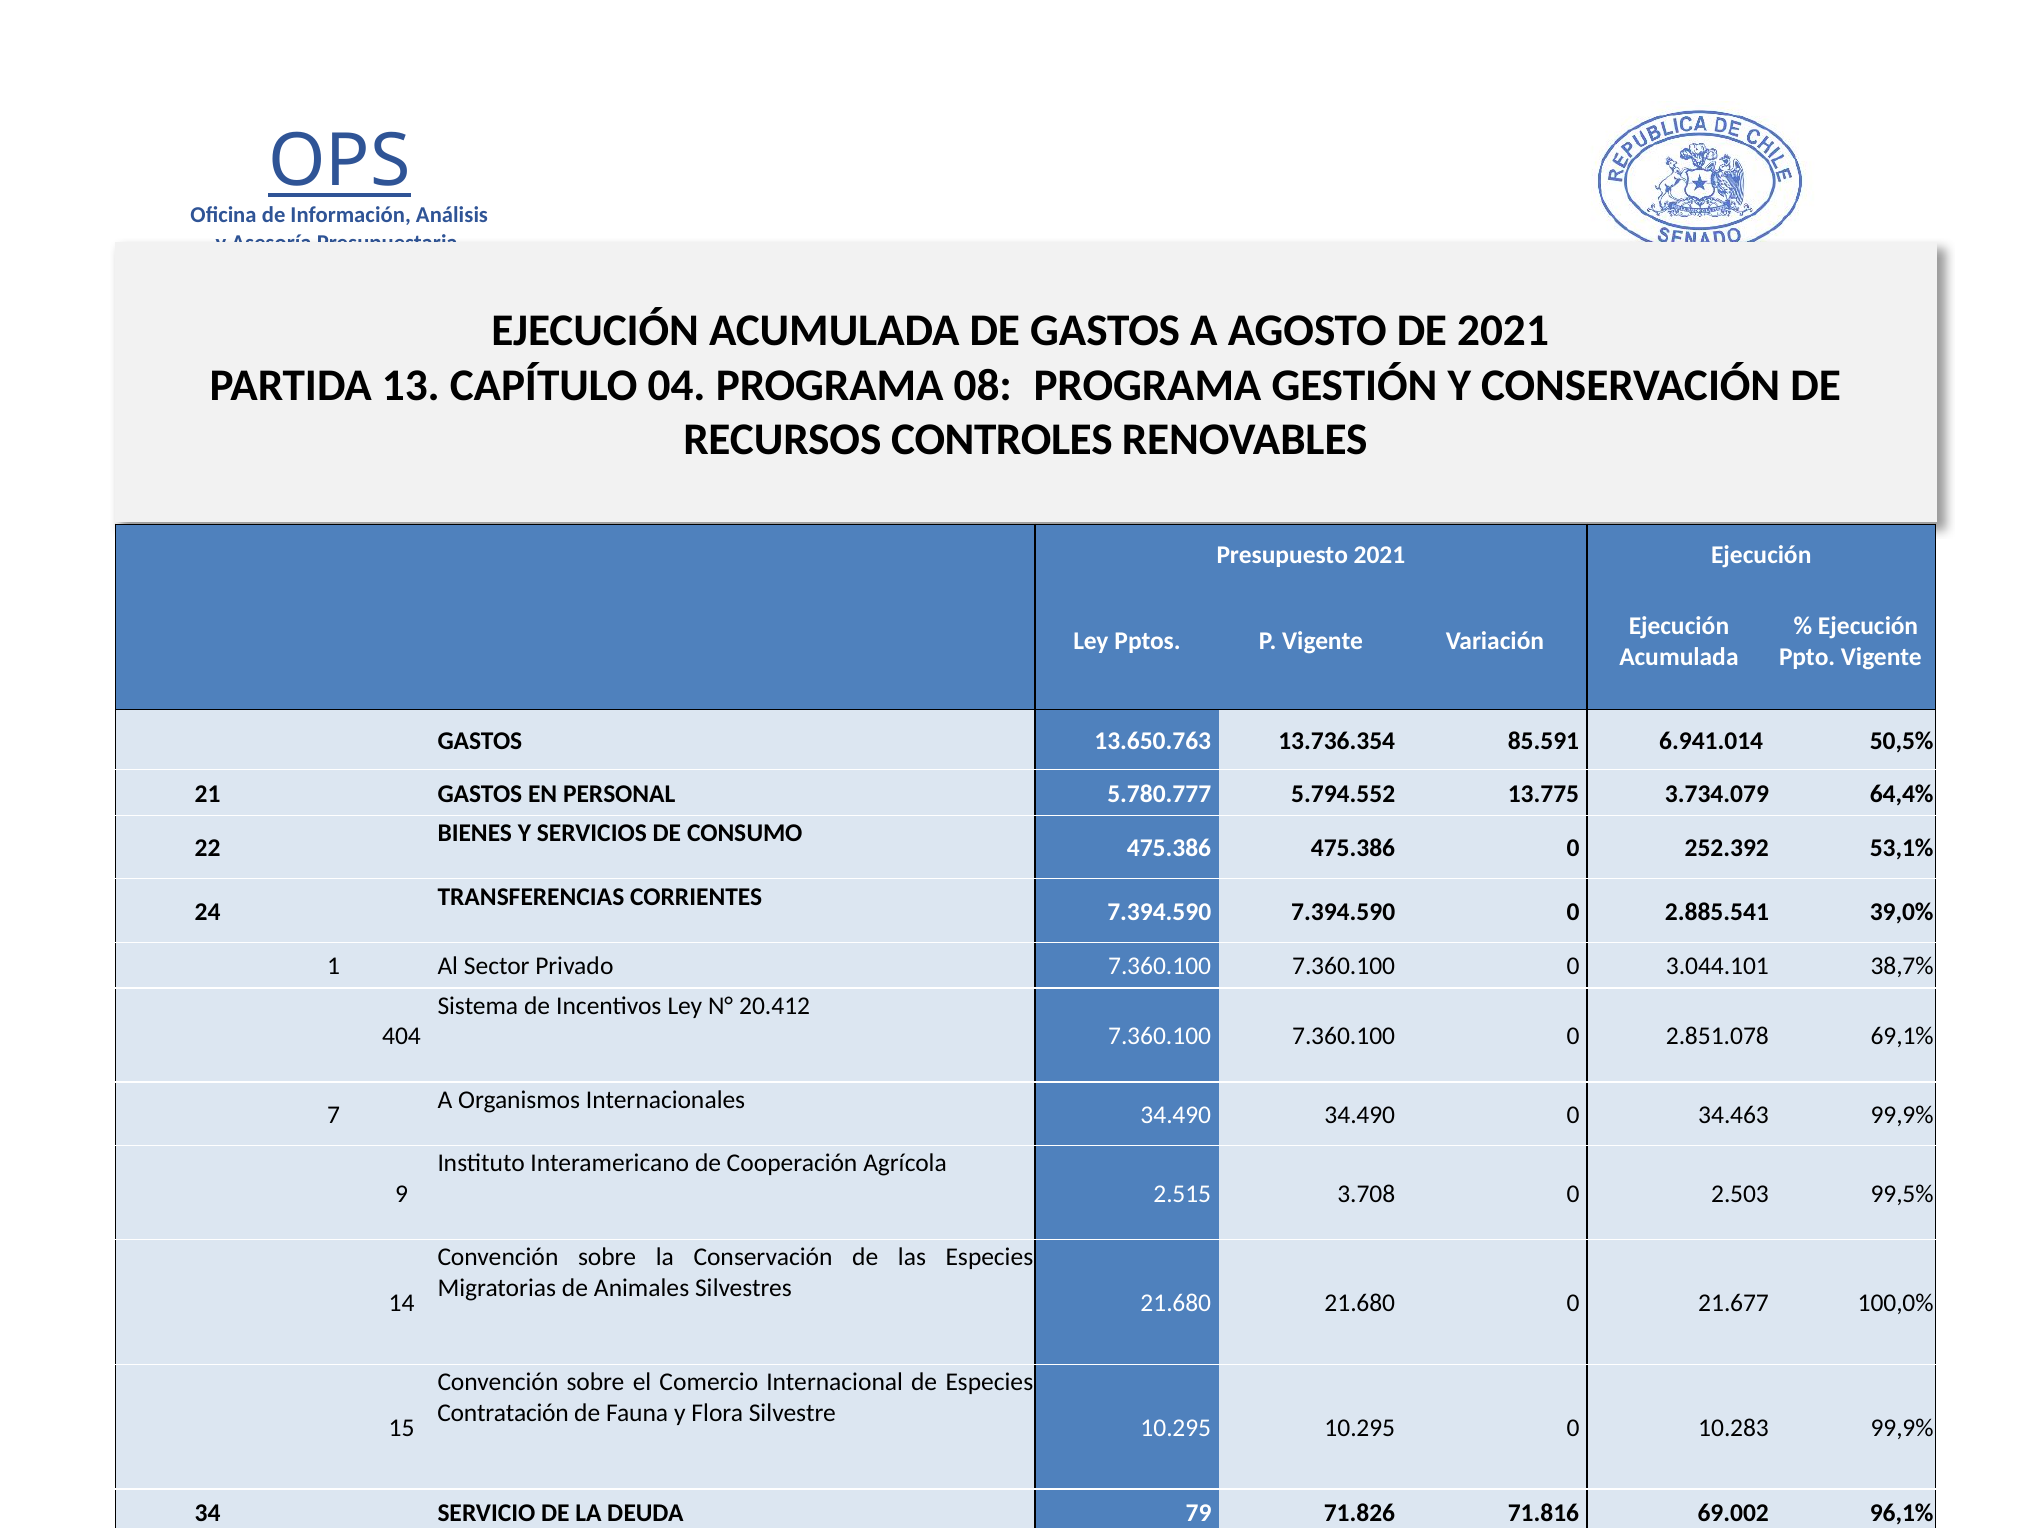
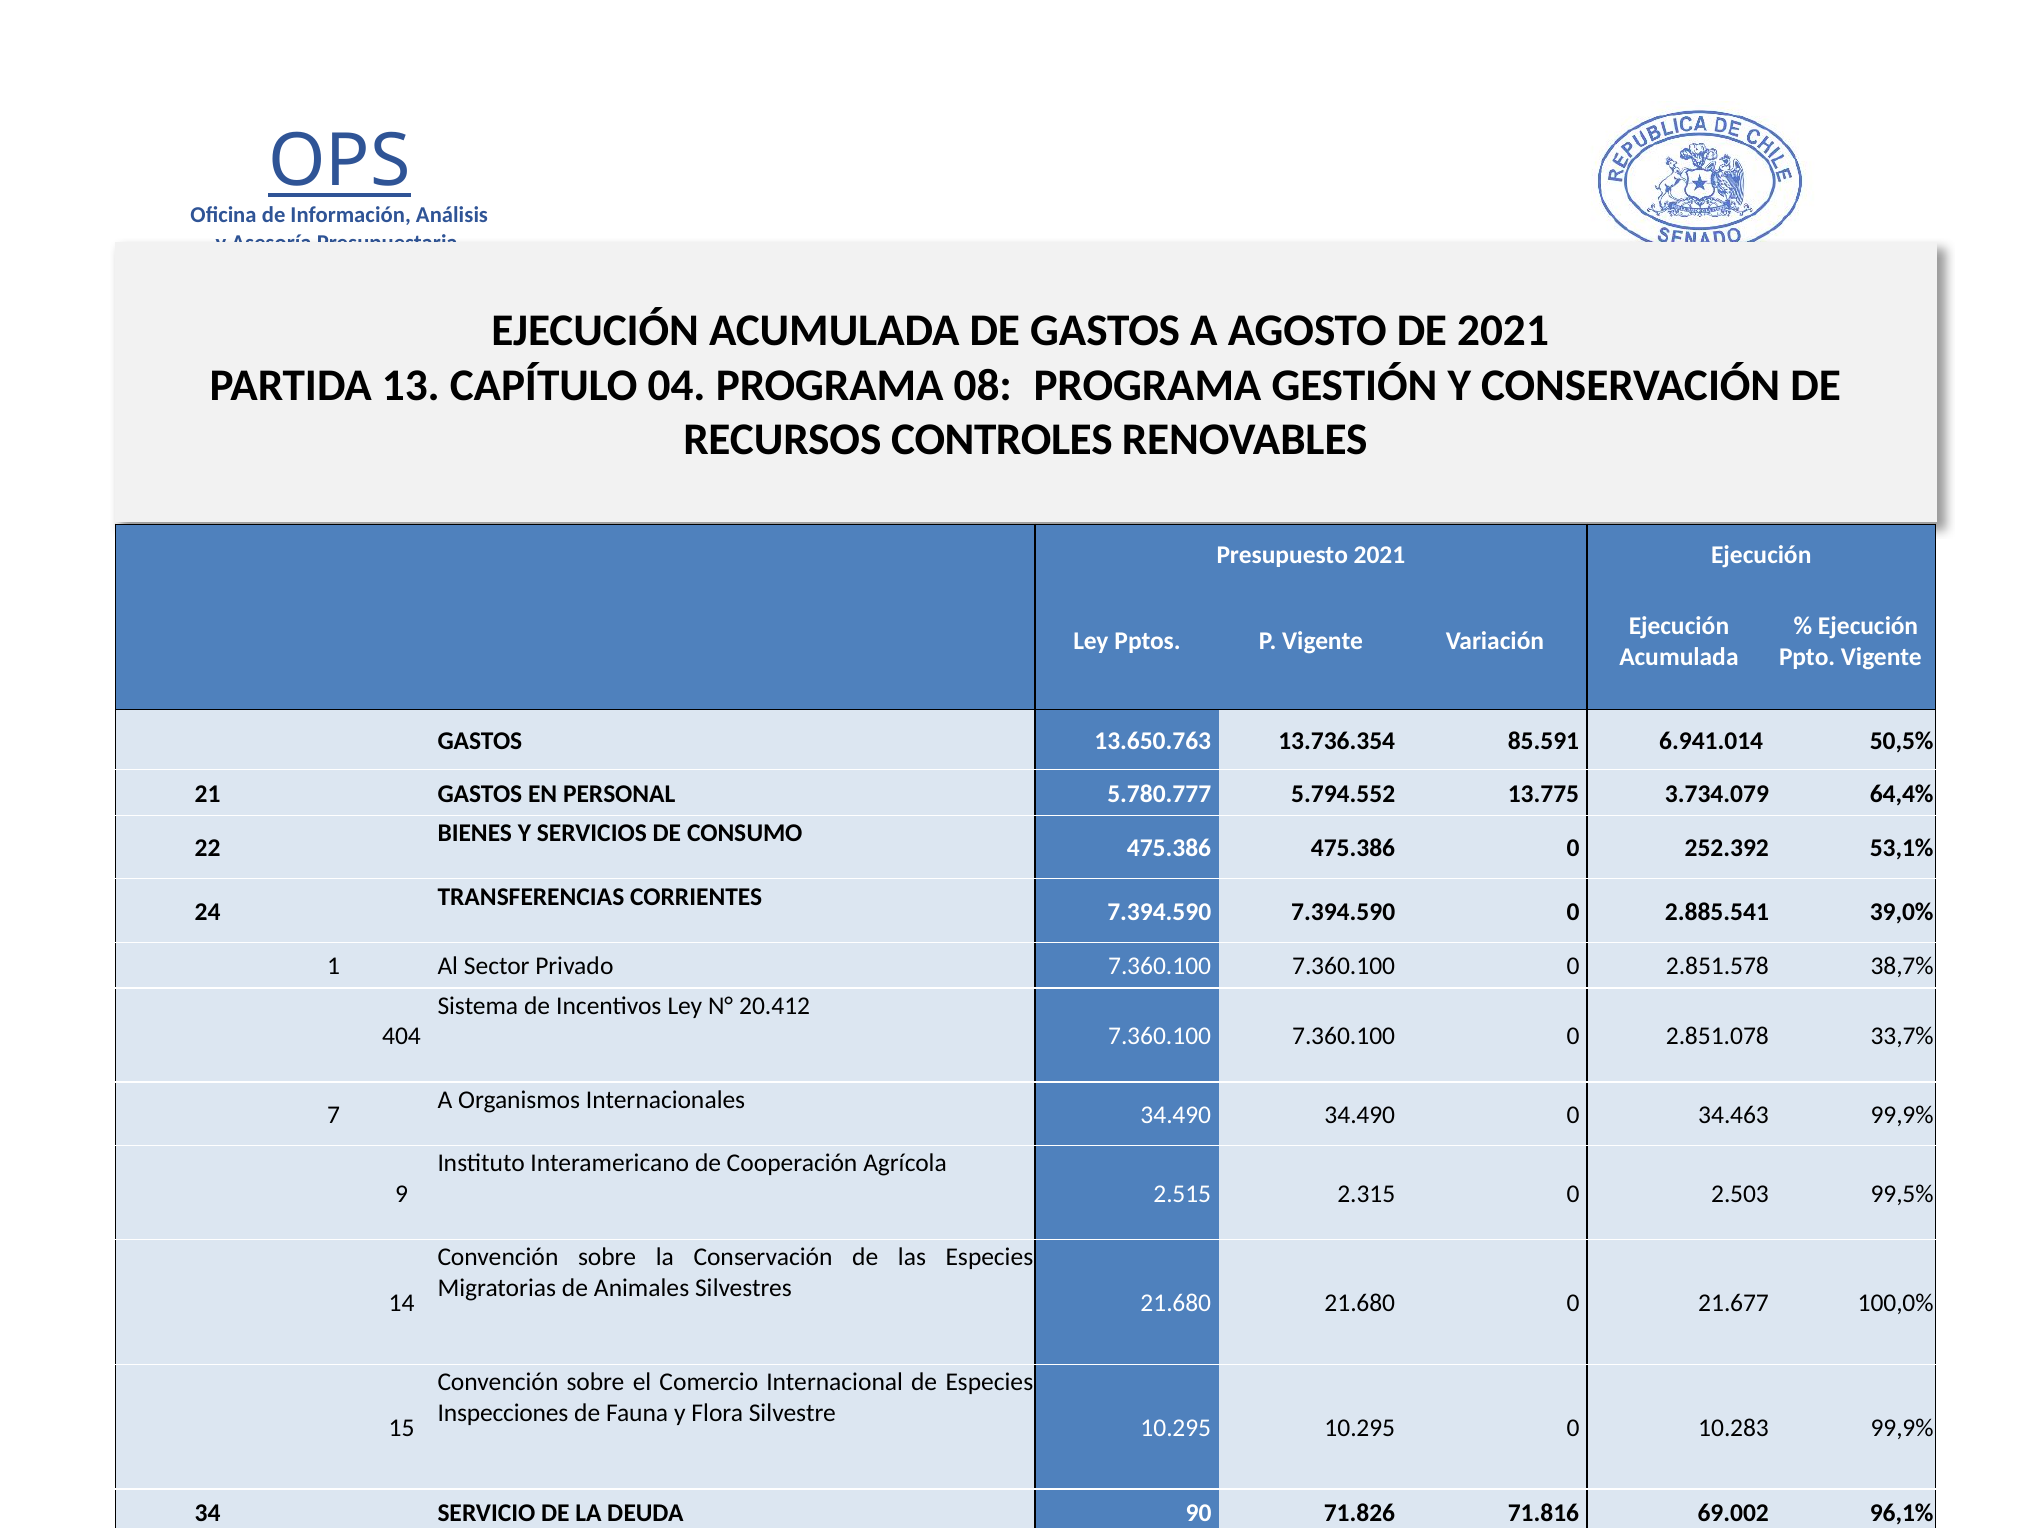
3.044.101: 3.044.101 -> 2.851.578 (1717, 967)
69,1%: 69,1% -> 33,7% (1902, 1037)
3.708: 3.708 -> 2.315 (1366, 1194)
Contratación: Contratación -> Inspecciones (503, 1413)
79: 79 -> 90 (1199, 1514)
